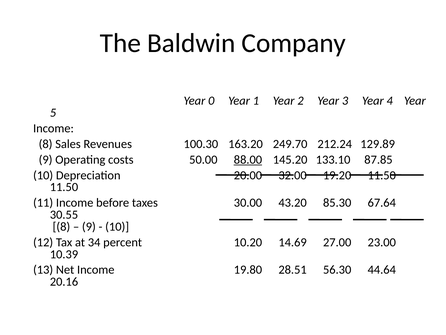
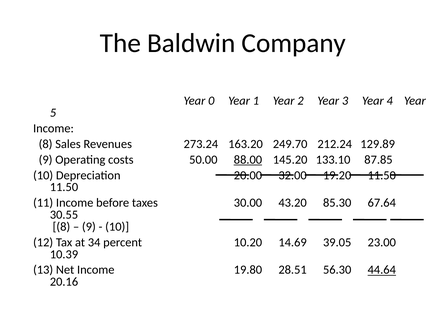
100.30: 100.30 -> 273.24 (201, 144)
27.00: 27.00 -> 39.05 (337, 242)
44.64 underline: none -> present (382, 269)
